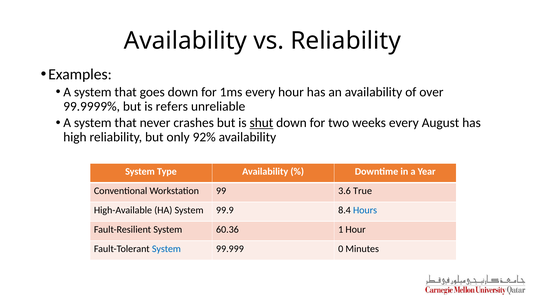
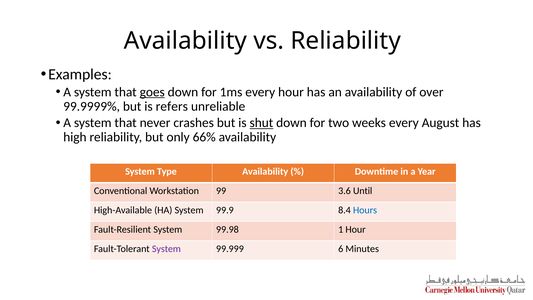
goes underline: none -> present (152, 92)
92%: 92% -> 66% (204, 137)
True: True -> Until (363, 191)
60.36: 60.36 -> 99.98 (227, 229)
System colour: blue -> purple (166, 249)
0: 0 -> 6 (341, 249)
